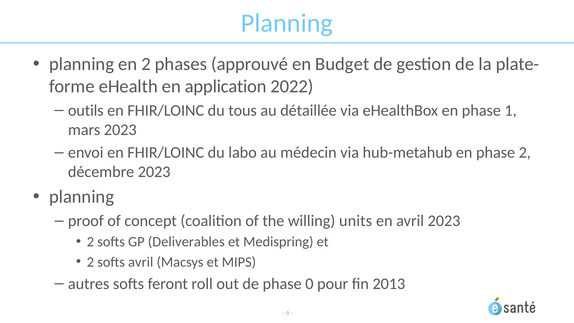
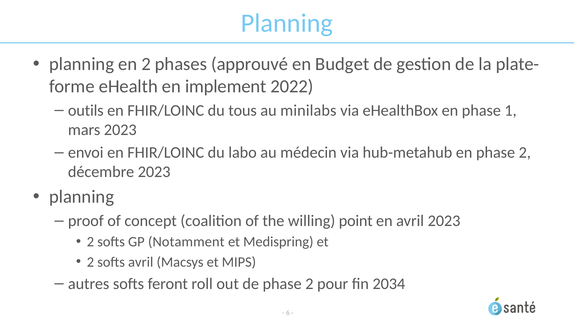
application: application -> implement (226, 86)
détaillée: détaillée -> minilabs (308, 110)
units: units -> point (356, 221)
Deliverables: Deliverables -> Notamment (186, 242)
de phase 0: 0 -> 2 (309, 284)
2013: 2013 -> 2034 (389, 284)
